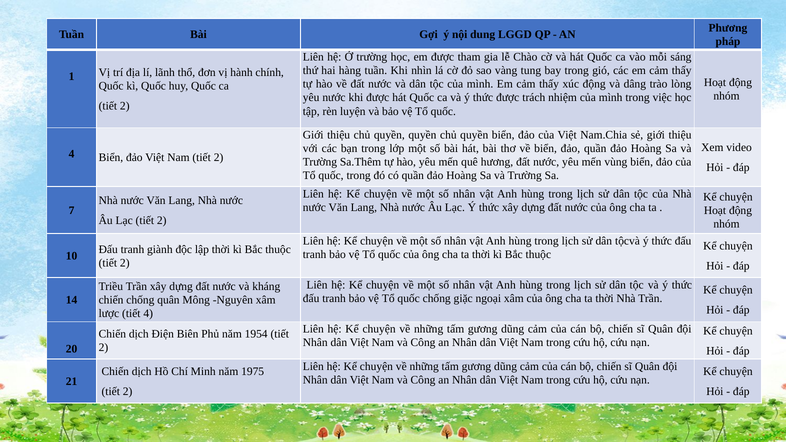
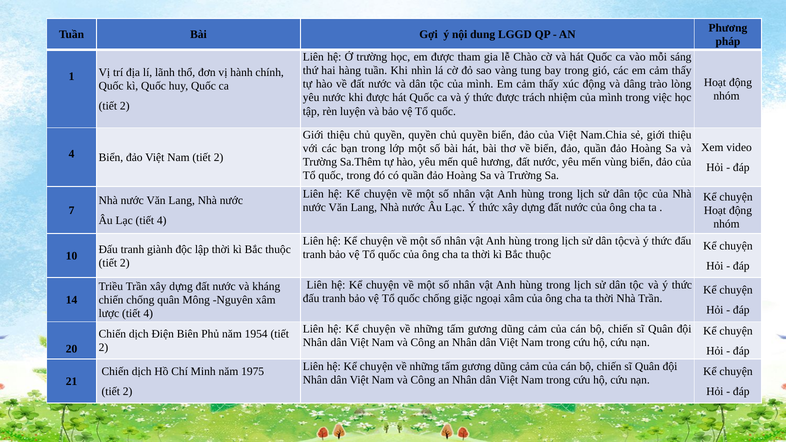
Lạc tiết 2: 2 -> 4 (162, 221)
